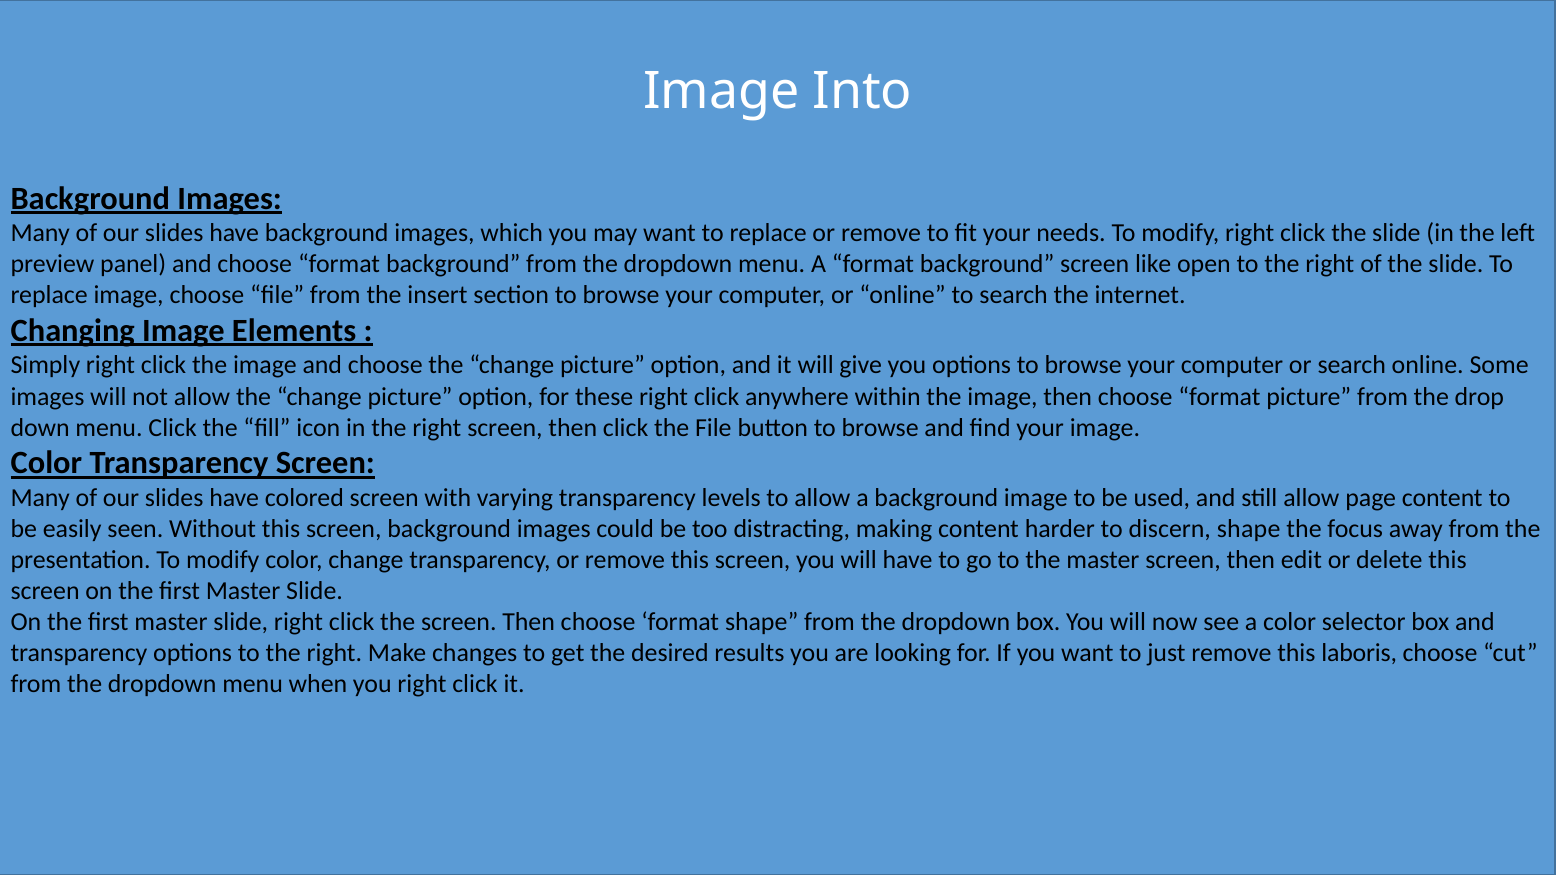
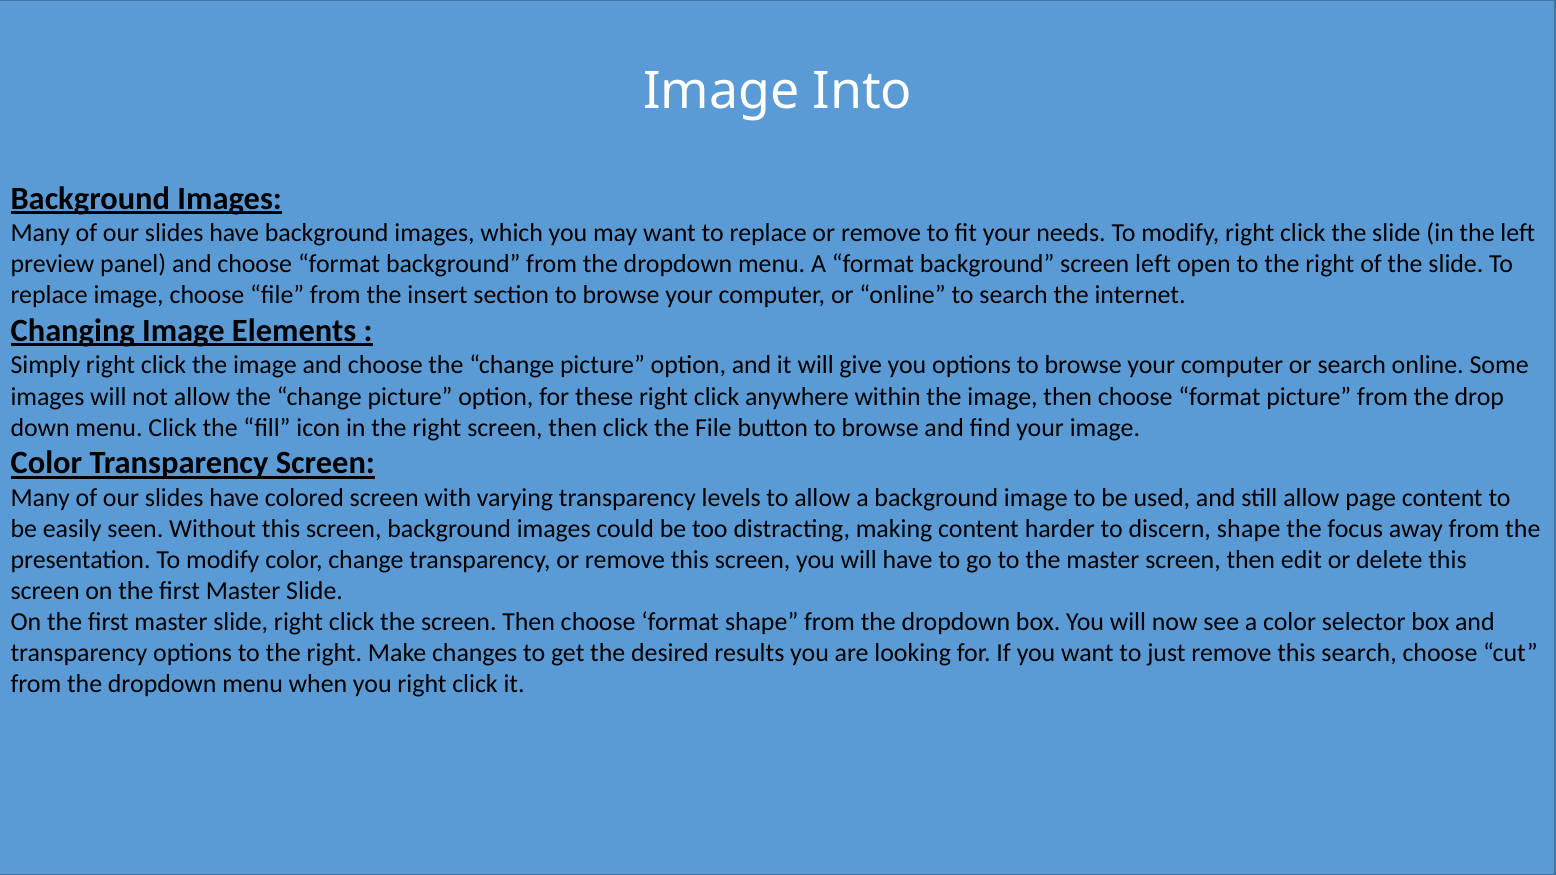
screen like: like -> left (1153, 264)
this laboris: laboris -> search (1359, 653)
